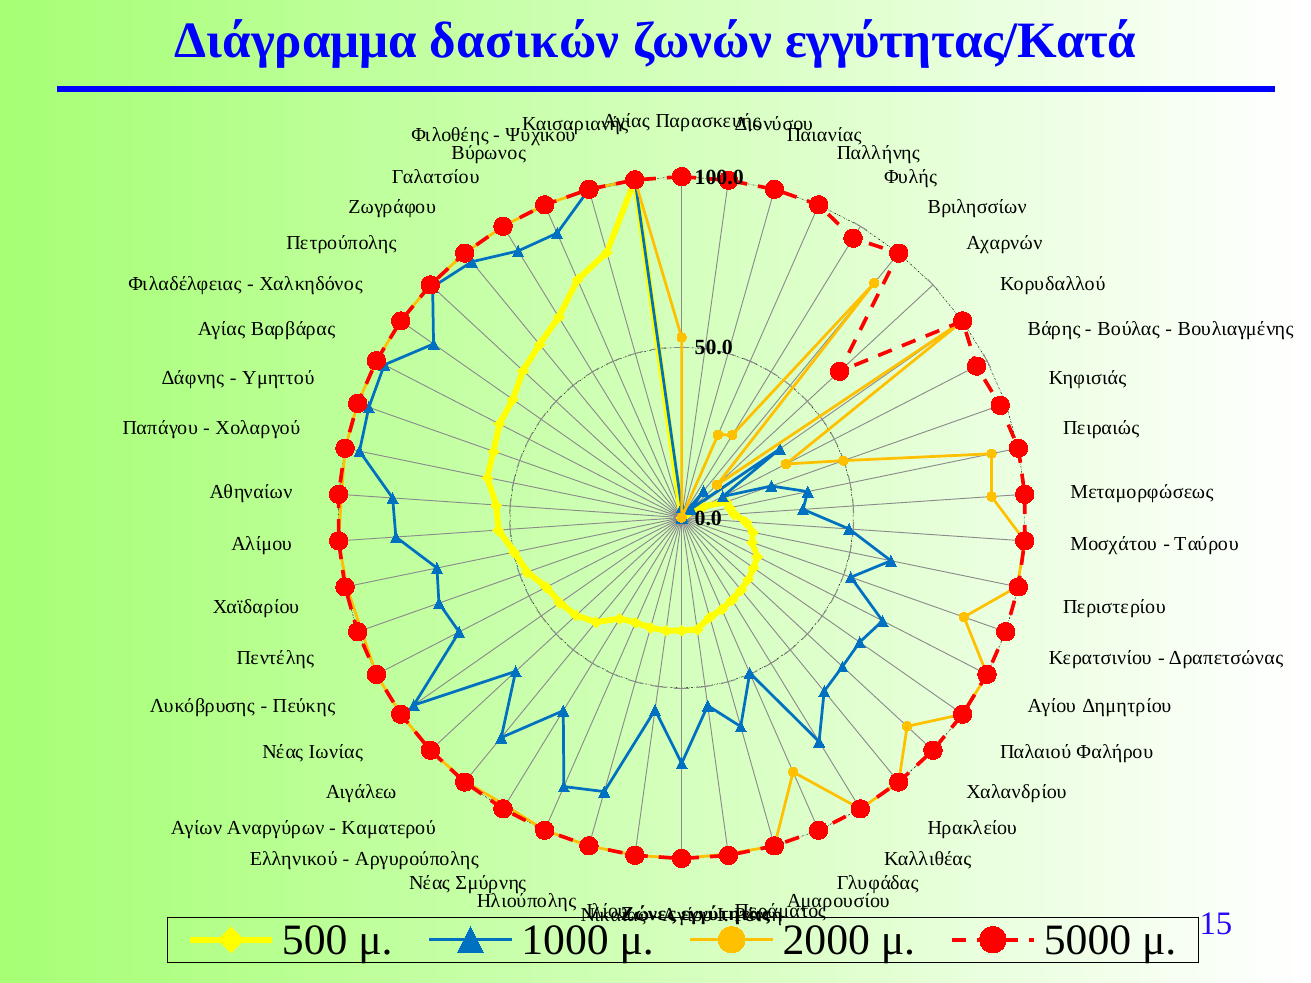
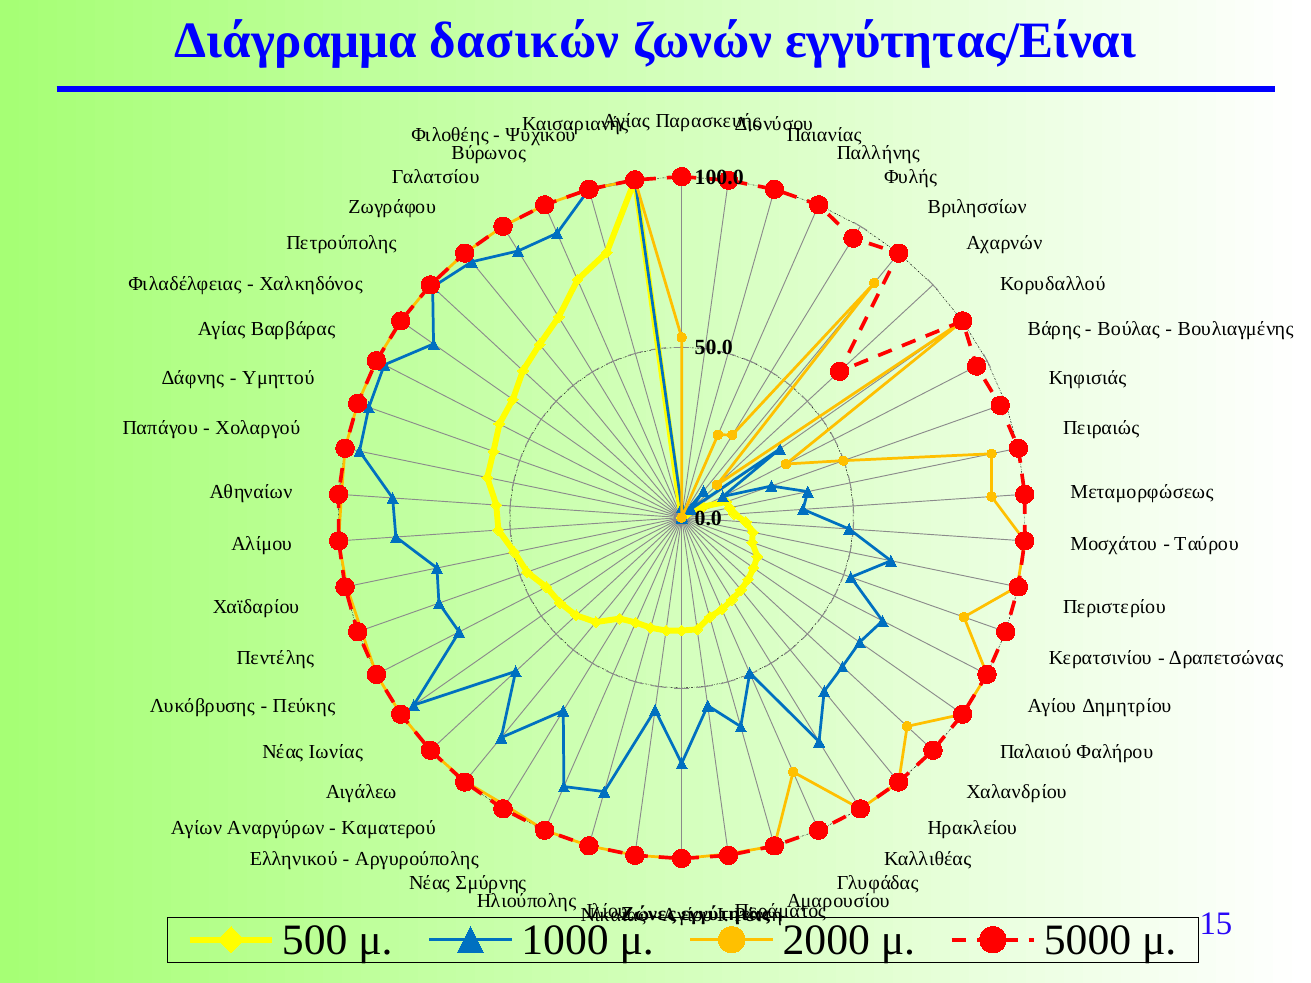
εγγύτητας/Κατά: εγγύτητας/Κατά -> εγγύτητας/Είναι (961, 41)
